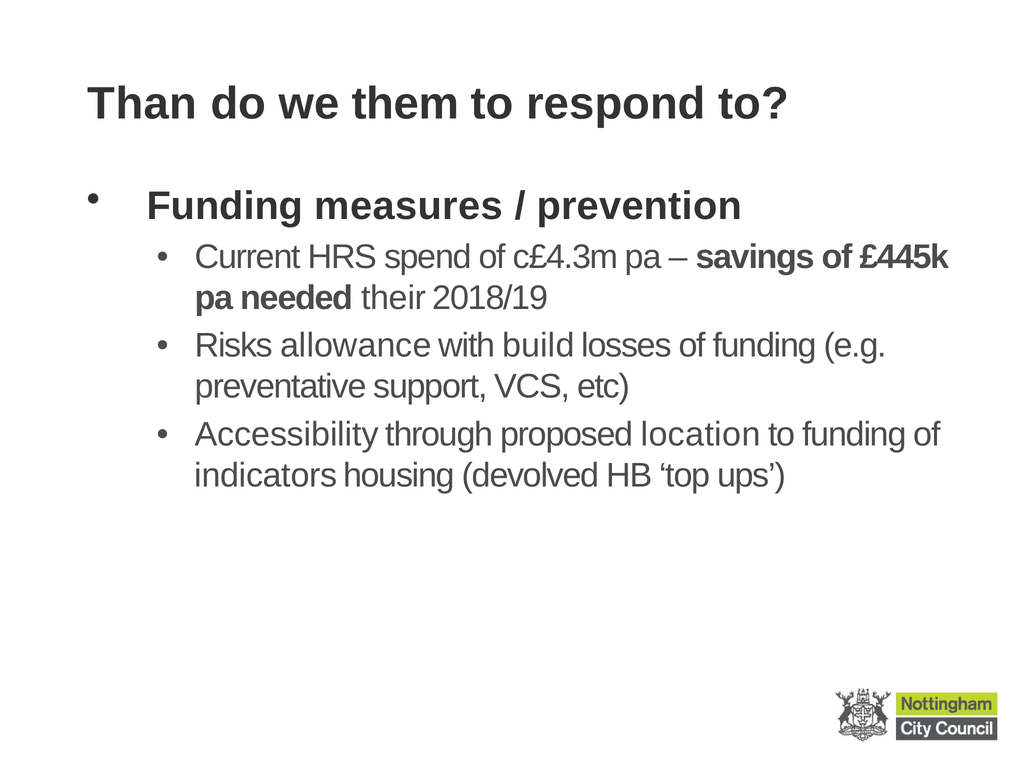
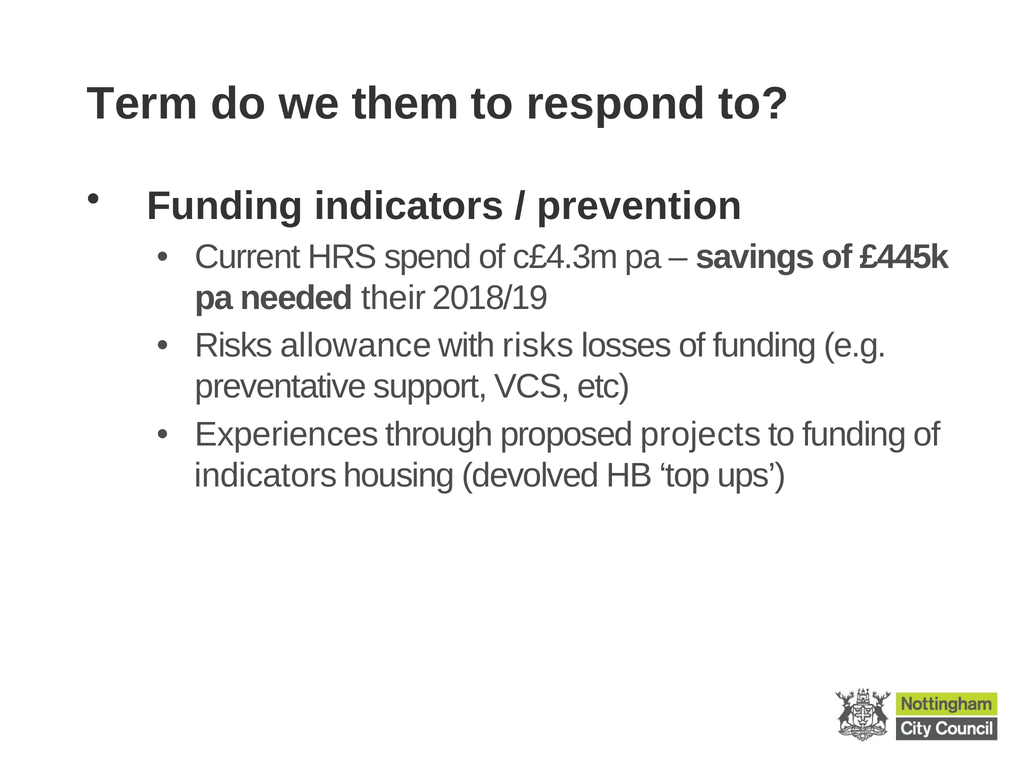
Than: Than -> Term (142, 104)
Funding measures: measures -> indicators (409, 206)
with build: build -> risks (538, 345)
Accessibility: Accessibility -> Experiences (287, 434)
location: location -> projects (701, 434)
